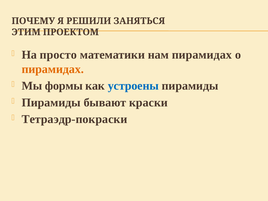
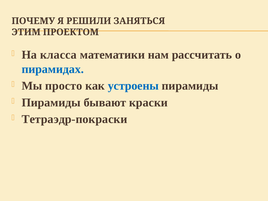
просто: просто -> класса (58, 55)
нам пирамидах: пирамидах -> рассчитать (202, 55)
пирамидах colour: orange -> blue (53, 69)
формы: формы -> просто (64, 86)
